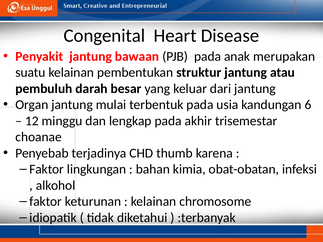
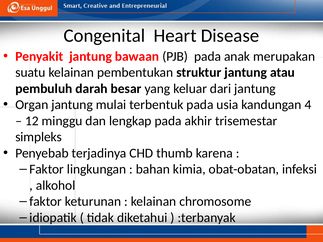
6: 6 -> 4 (308, 105)
choanae: choanae -> simpleks (39, 137)
